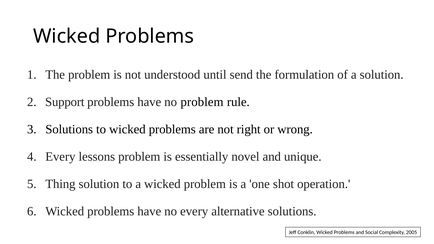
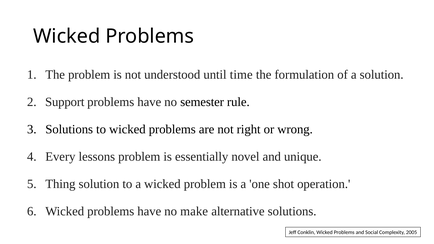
send: send -> time (241, 75)
no problem: problem -> semester (202, 102)
no every: every -> make (194, 211)
